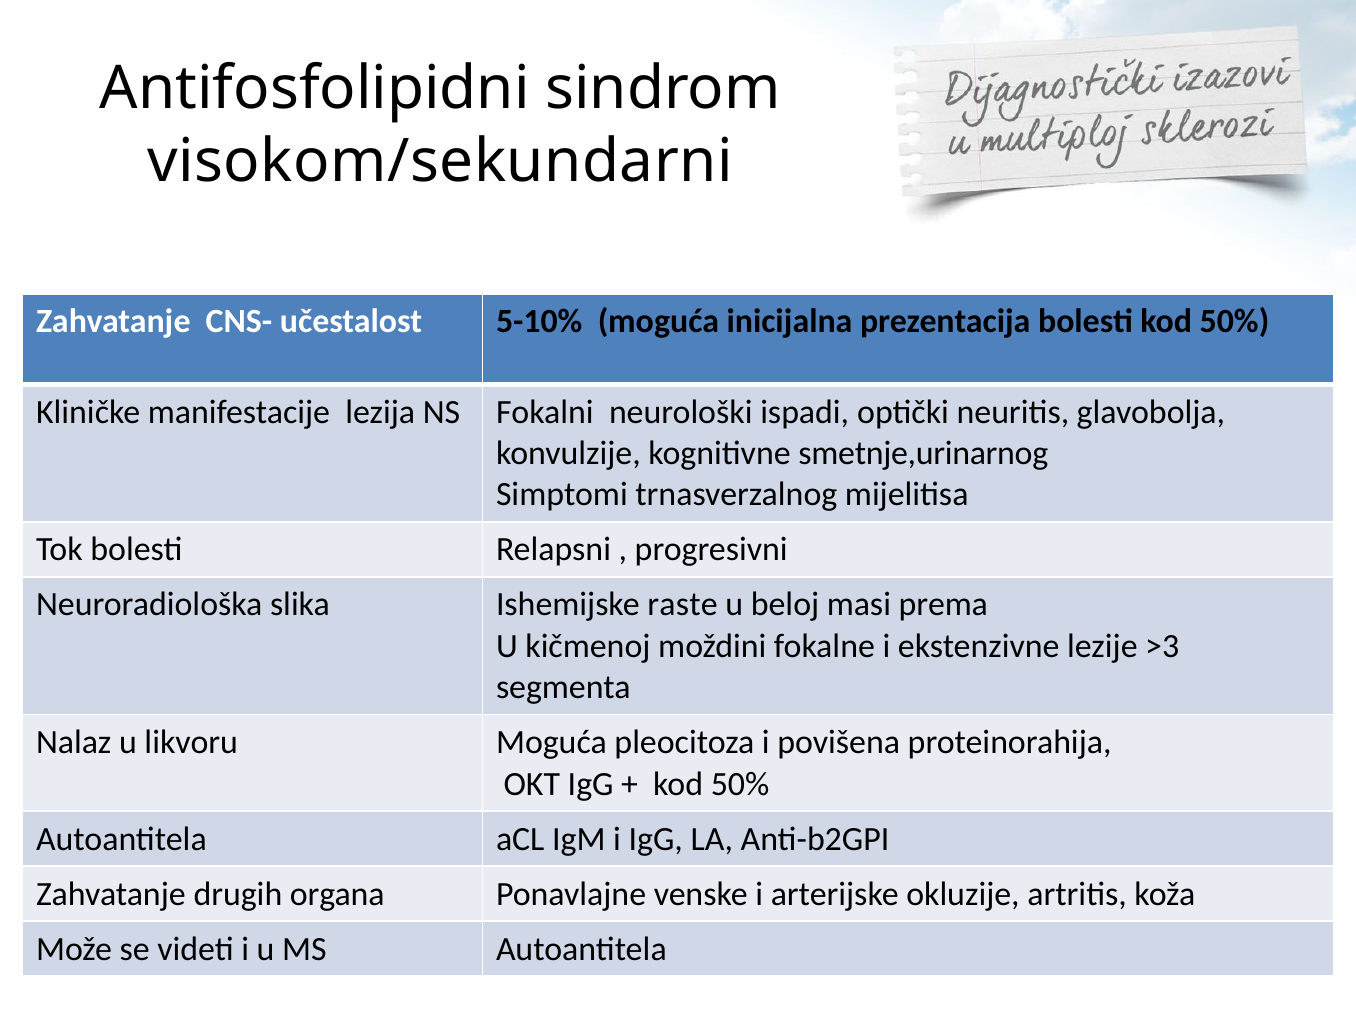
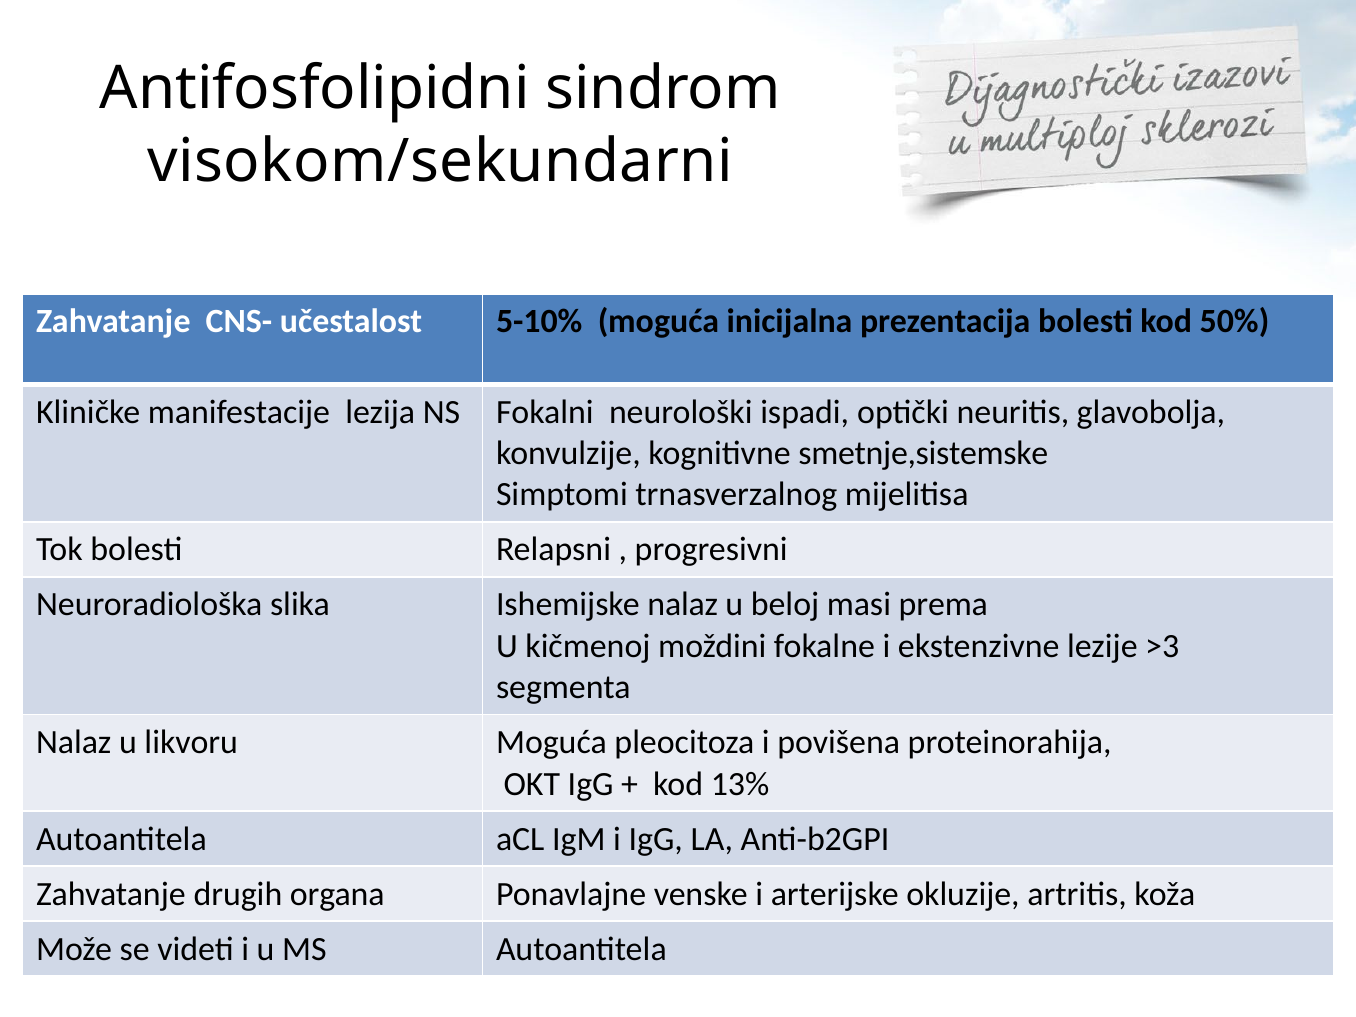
smetnje,urinarnog: smetnje,urinarnog -> smetnje,sistemske (923, 453)
Ishemijske raste: raste -> nalaz (683, 605)
50%: 50% -> 13% (740, 784)
